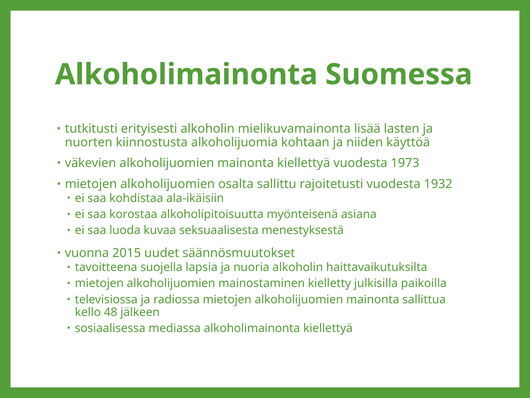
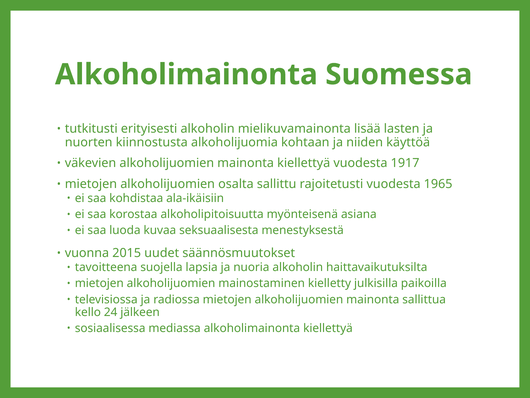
1973: 1973 -> 1917 (405, 163)
1932: 1932 -> 1965 (438, 184)
48: 48 -> 24 (111, 312)
